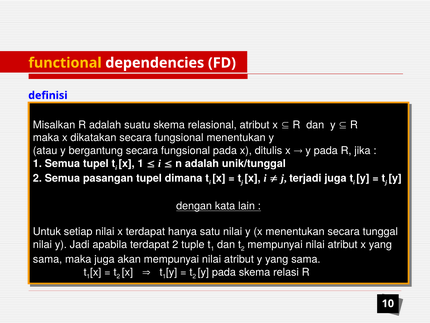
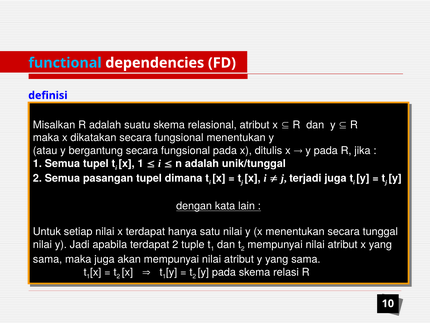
functional colour: yellow -> light blue (65, 63)
